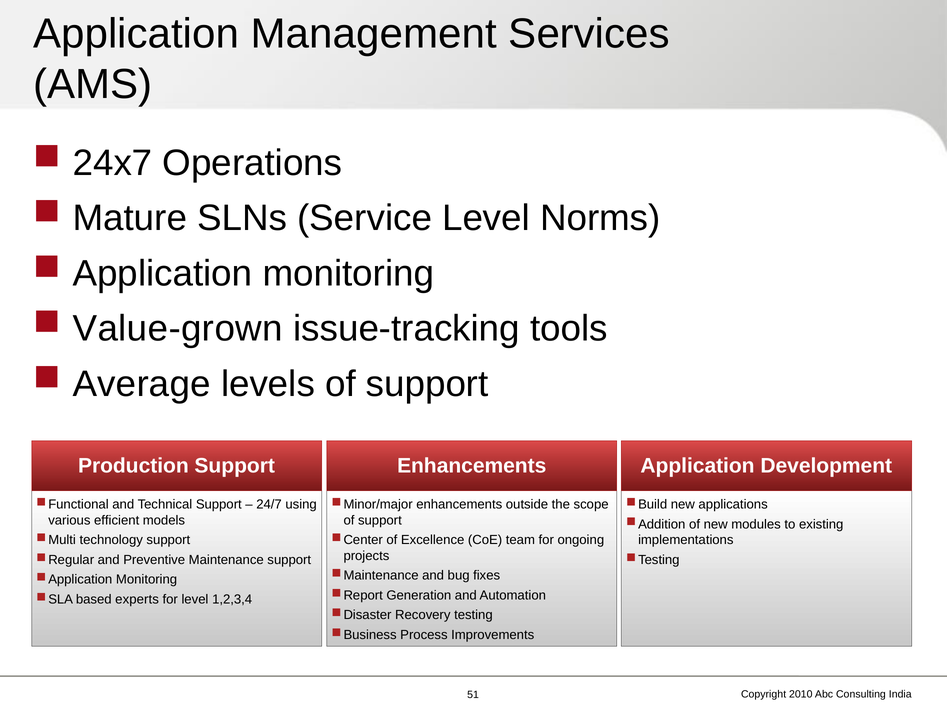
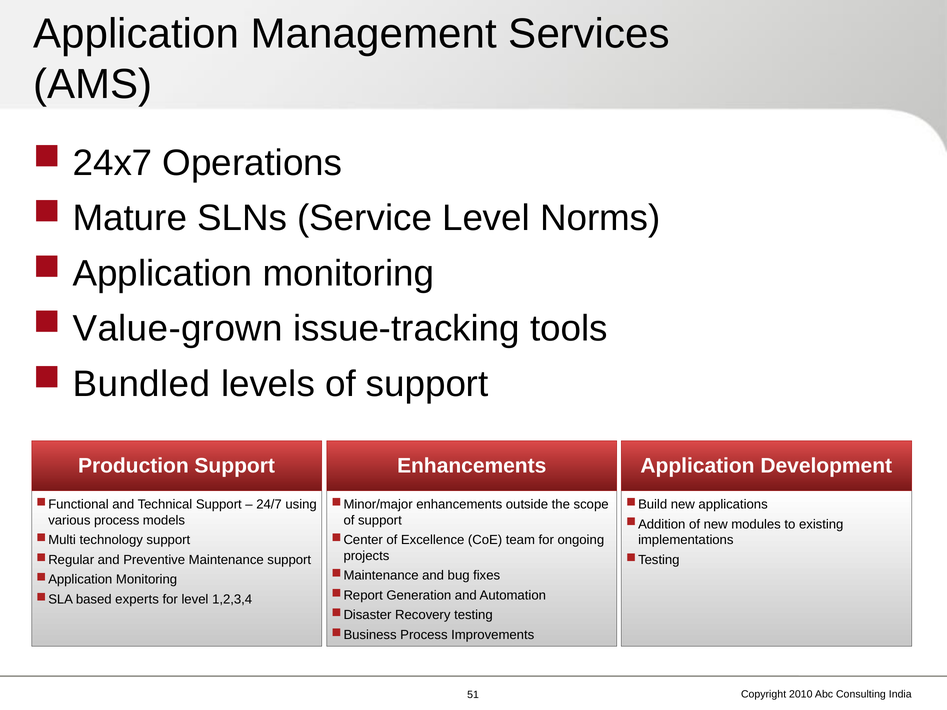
Average: Average -> Bundled (142, 384)
various efficient: efficient -> process (117, 520)
